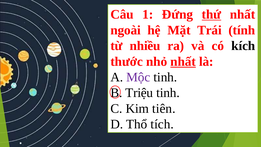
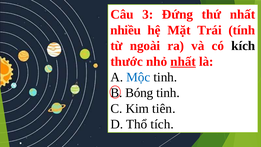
1: 1 -> 3 (148, 14)
thứ underline: present -> none (211, 14)
ngoài: ngoài -> nhiều (126, 30)
nhiều: nhiều -> ngoài (145, 46)
Mộc colour: purple -> blue (138, 77)
Triệu: Triệu -> Bóng (139, 93)
